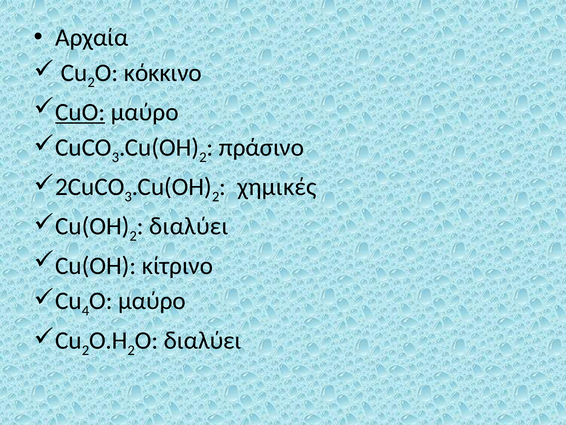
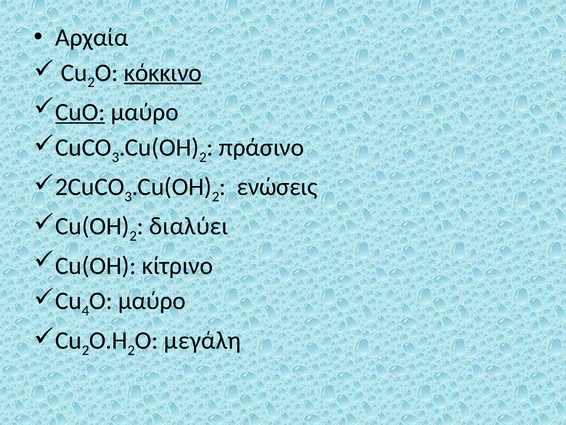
κόκκινο underline: none -> present (163, 73)
χημικές: χημικές -> ενώσεις (277, 187)
διαλύει: διαλύει -> μεγάλη (203, 340)
